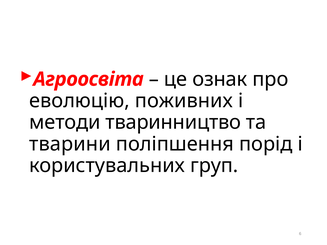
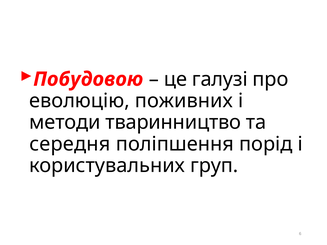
Агроосвіта: Агроосвіта -> Побудовою (88, 79)
ознак: ознак -> галузі (220, 79)
тварини: тварини -> середня (70, 144)
